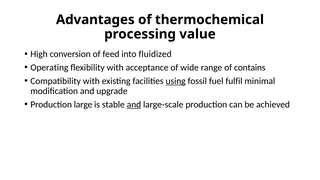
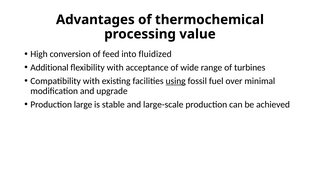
Operating: Operating -> Additional (49, 68)
contains: contains -> turbines (250, 68)
fulfil: fulfil -> over (234, 81)
and underline: present -> none (134, 104)
